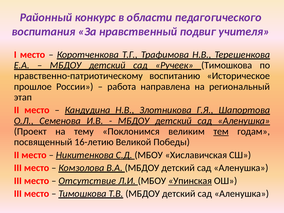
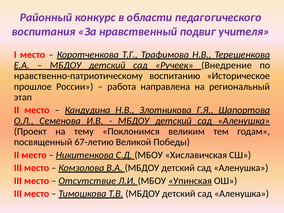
Ручеек Тимошкова: Тимошкова -> Внедрение (227, 65)
тем underline: present -> none (221, 131)
16-летию: 16-летию -> 67-летию (94, 142)
